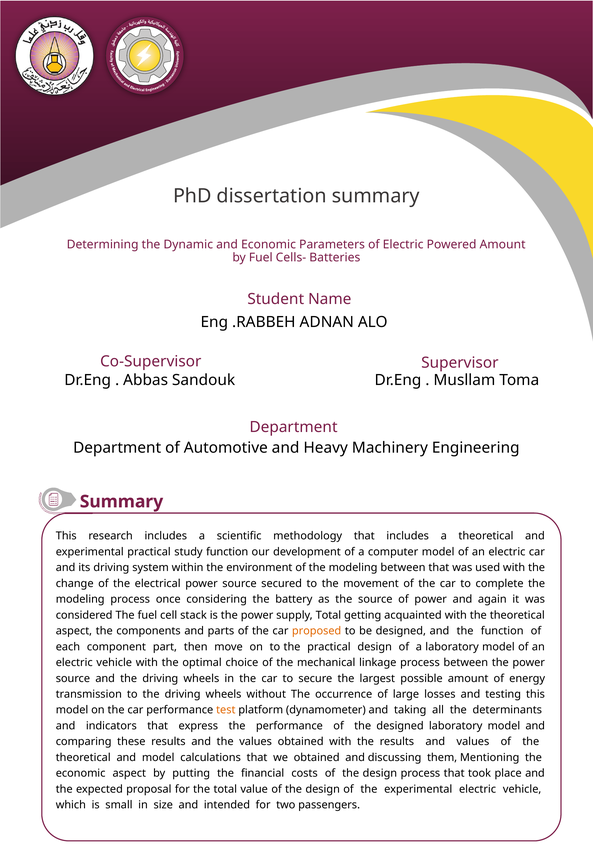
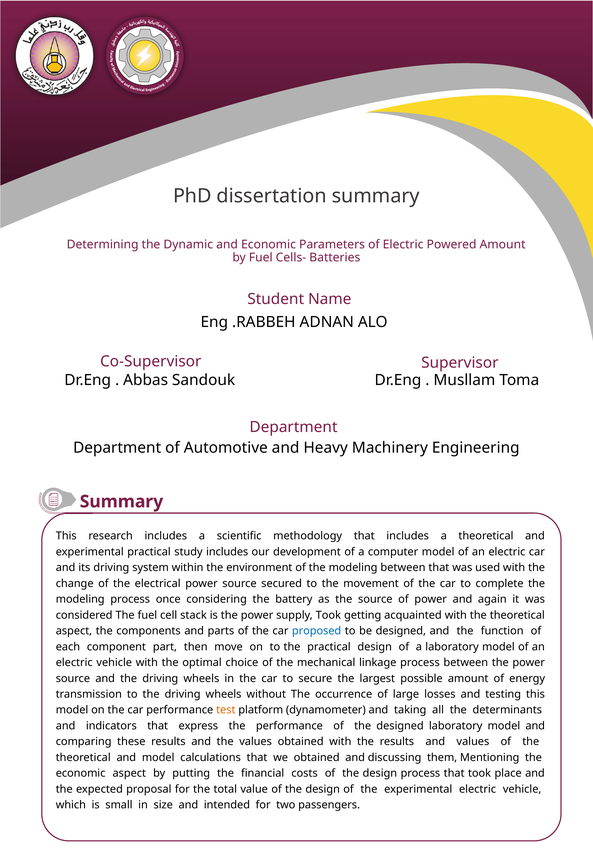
study function: function -> includes (227, 552)
supply Total: Total -> Took (328, 615)
proposed colour: orange -> blue (317, 631)
